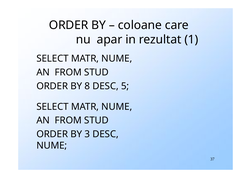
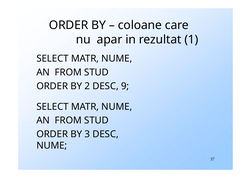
8: 8 -> 2 (87, 86)
5: 5 -> 9 (125, 86)
